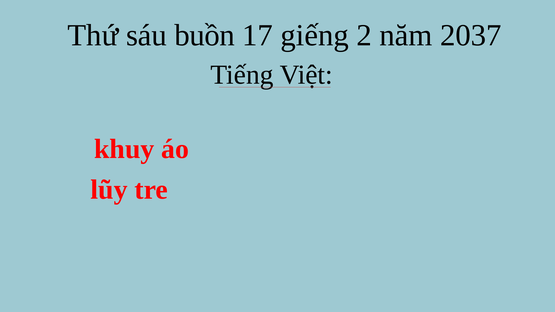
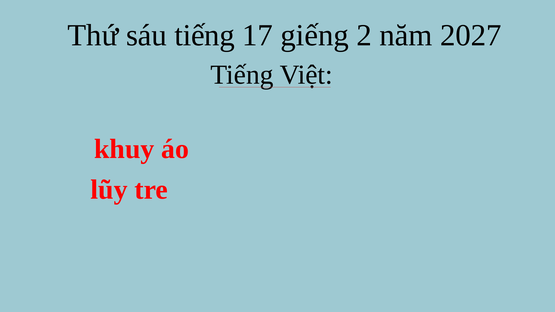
sáu buồn: buồn -> tiếng (205, 35)
2037: 2037 -> 2027 (471, 35)
